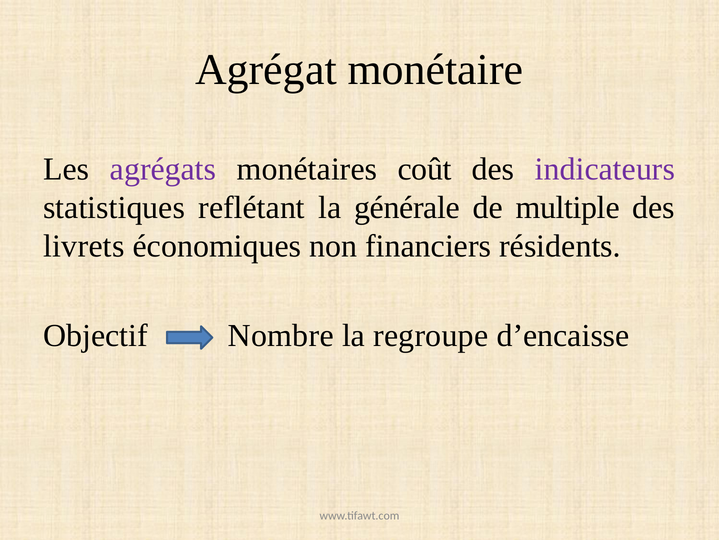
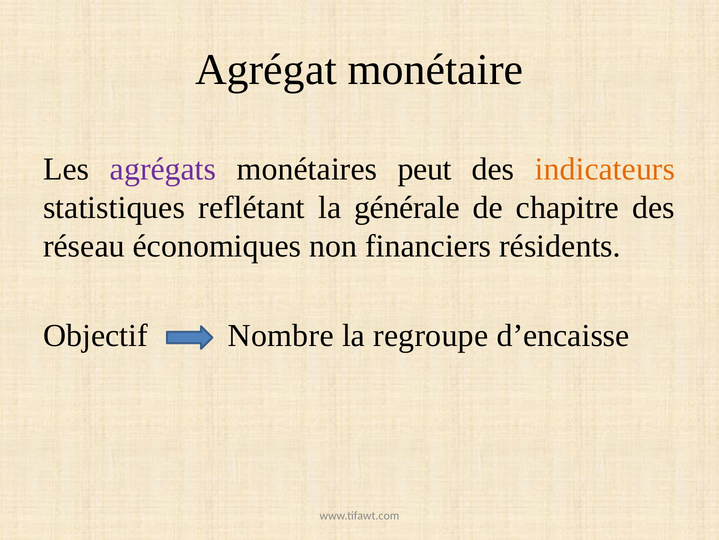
coût: coût -> peut (425, 169)
indicateurs colour: purple -> orange (605, 169)
multiple: multiple -> chapitre (567, 207)
livrets: livrets -> réseau (84, 246)
